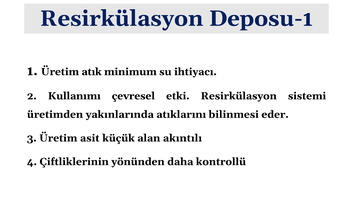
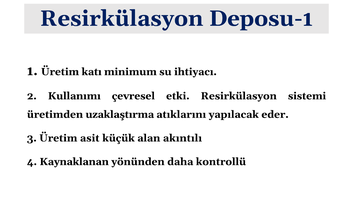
atık: atık -> katı (92, 72)
yakınlarında: yakınlarında -> uzaklaştırma (120, 115)
bilinmesi: bilinmesi -> yapılacak (234, 115)
Çiftliklerinin: Çiftliklerinin -> Kaynaklanan (74, 162)
